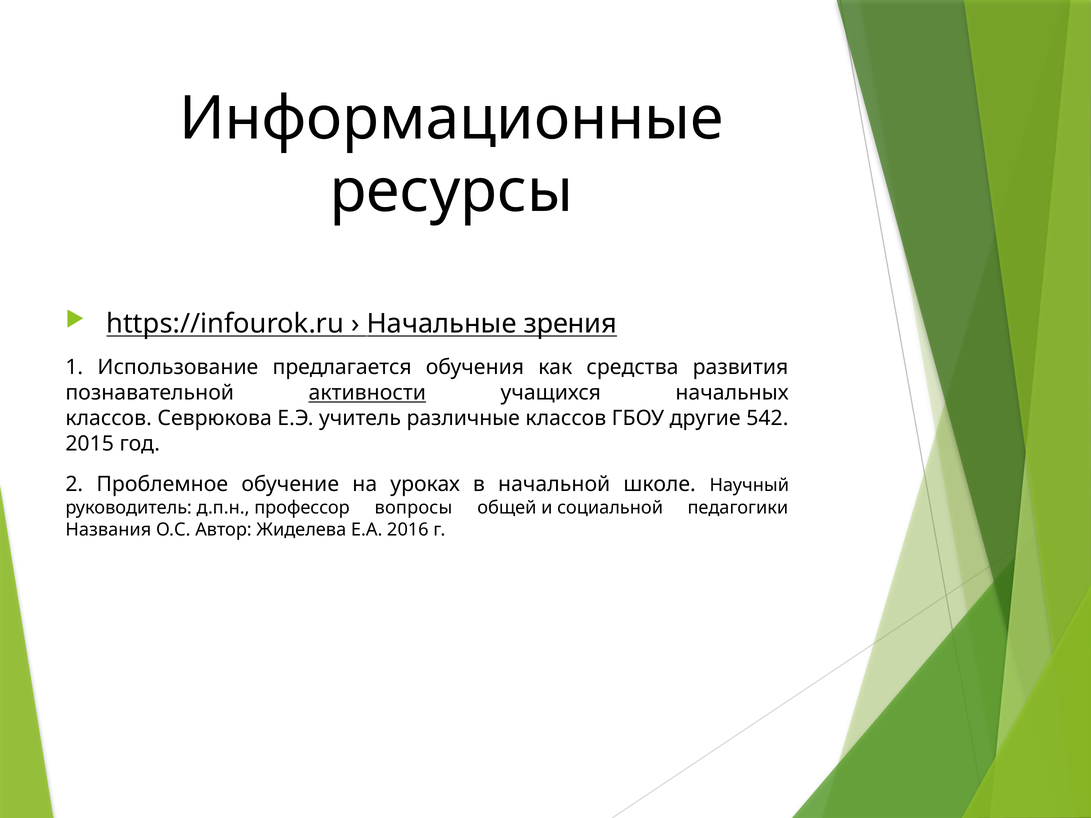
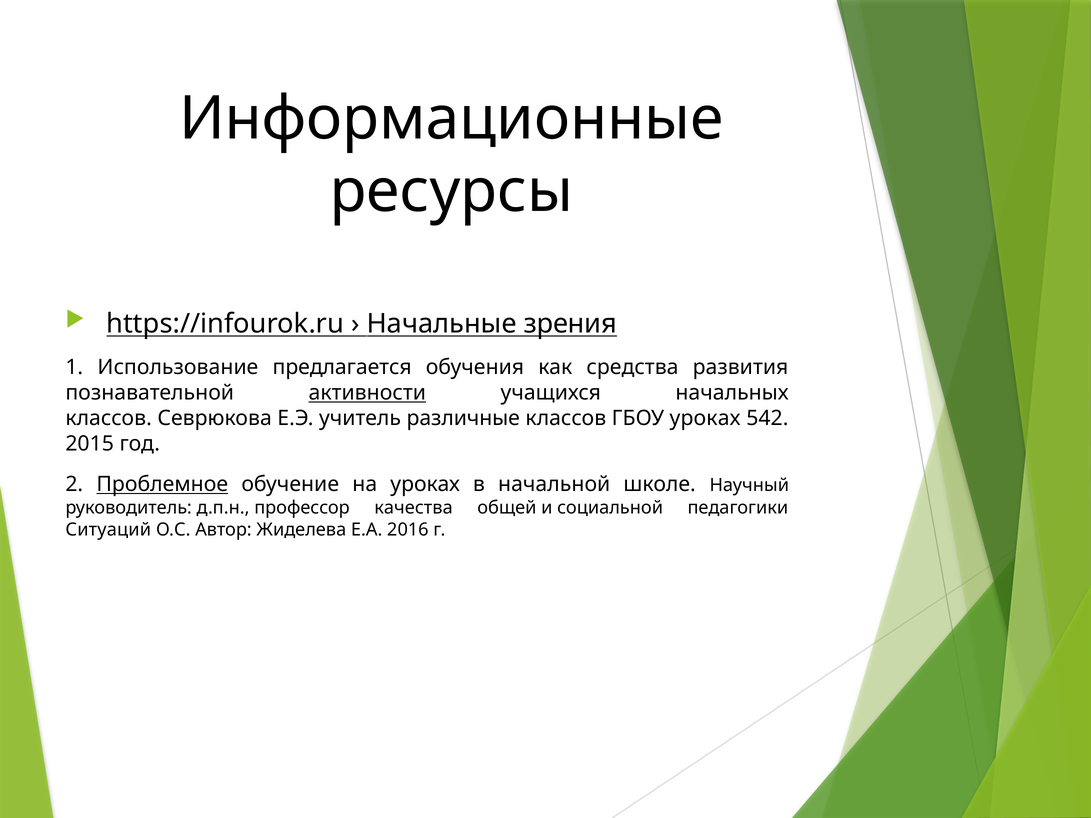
ГБОУ другие: другие -> уроках (705, 419)
Проблемное underline: none -> present (162, 485)
вопросы: вопросы -> качества (414, 508)
Названия: Названия -> Ситуаций (108, 530)
